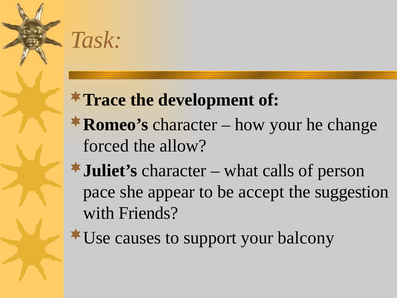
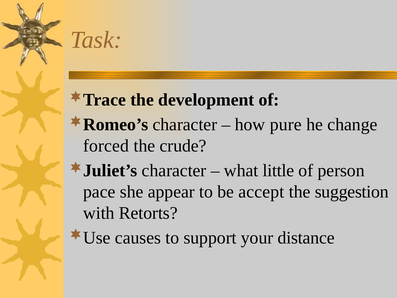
how your: your -> pure (286, 125)
allow: allow -> crude (183, 146)
calls: calls -> little (278, 170)
Friends: Friends -> Retorts (148, 213)
balcony: balcony -> distance (306, 238)
